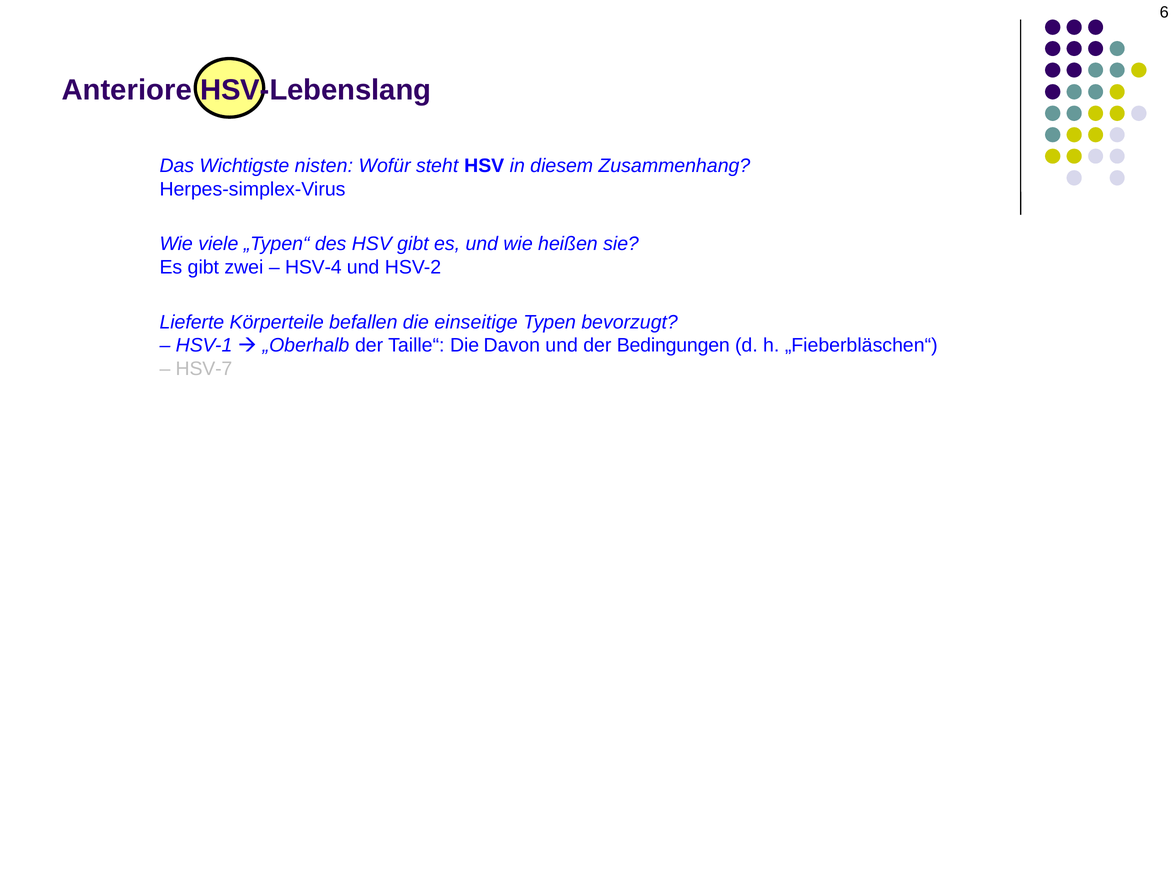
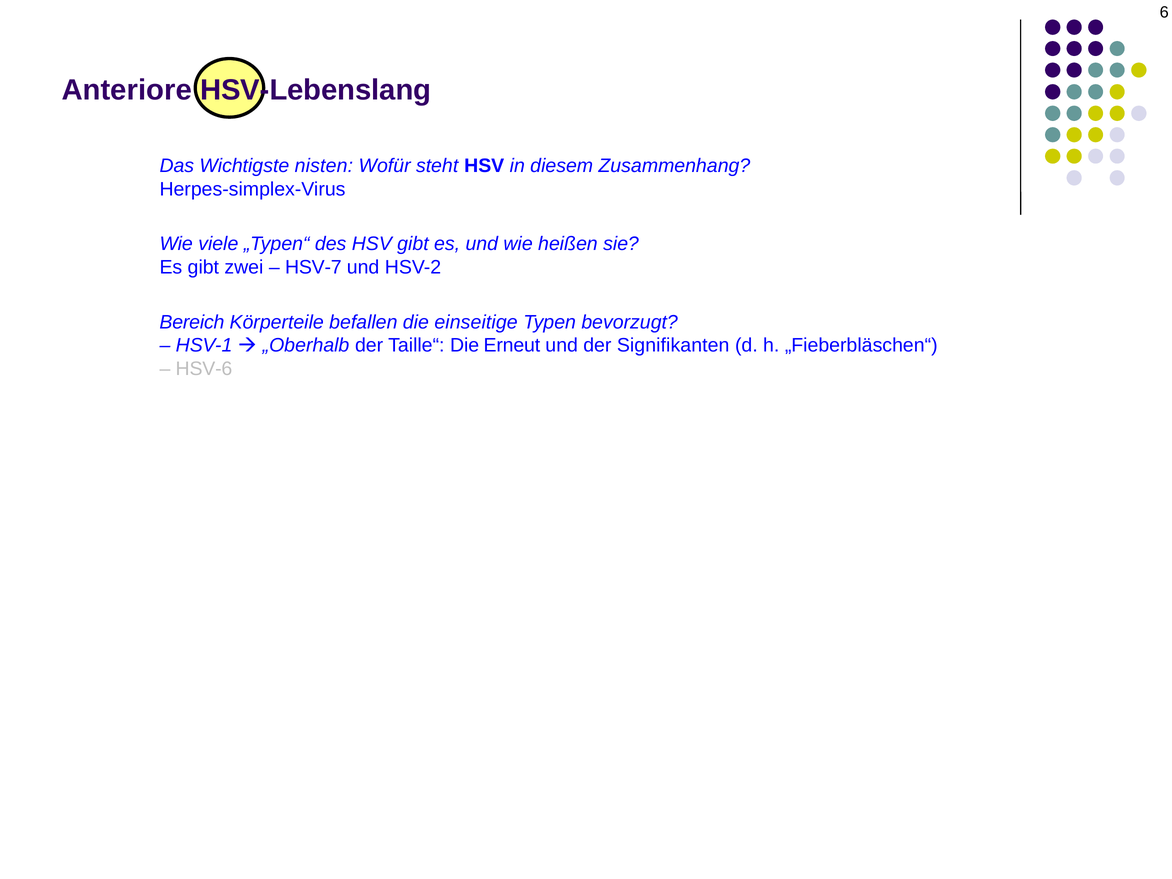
HSV-4: HSV-4 -> HSV-7 (313, 267)
Lieferte: Lieferte -> Bereich (192, 322)
Davon: Davon -> Erneut (512, 346)
Bedingungen: Bedingungen -> Signifikanten (673, 346)
HSV-7: HSV-7 -> HSV-6 (204, 369)
